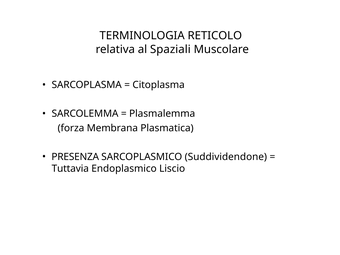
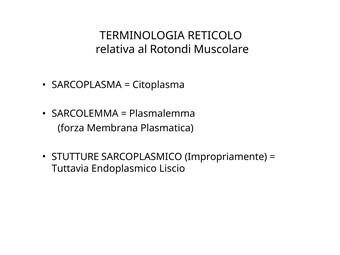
Spaziali: Spaziali -> Rotondi (170, 49)
PRESENZA: PRESENZA -> STUTTURE (75, 157)
Suddividendone: Suddividendone -> Impropriamente (226, 157)
